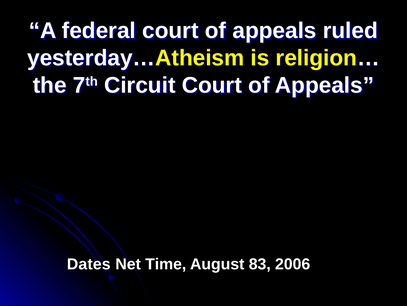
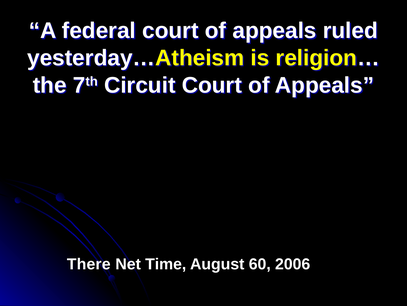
Dates: Dates -> There (89, 264)
83: 83 -> 60 (260, 264)
